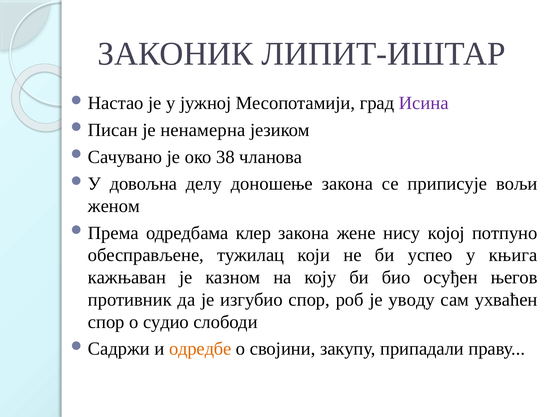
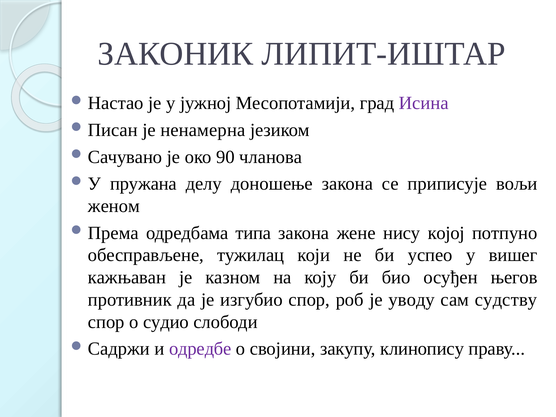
38: 38 -> 90 (225, 157)
довољна: довољна -> пружана (143, 184)
клер: клер -> типа (253, 233)
књига: књига -> вишег (513, 255)
ухваћен: ухваћен -> судству (506, 300)
одредбе colour: orange -> purple (200, 349)
припадали: припадали -> клинопису (422, 349)
